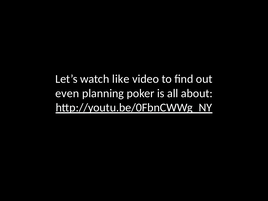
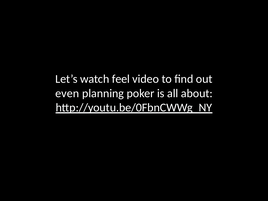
like: like -> feel (121, 79)
